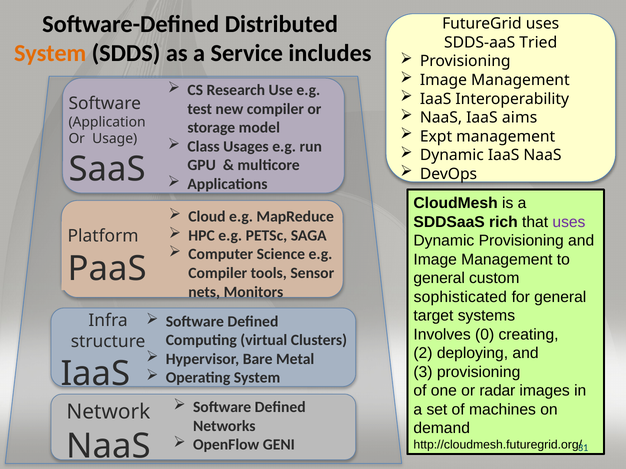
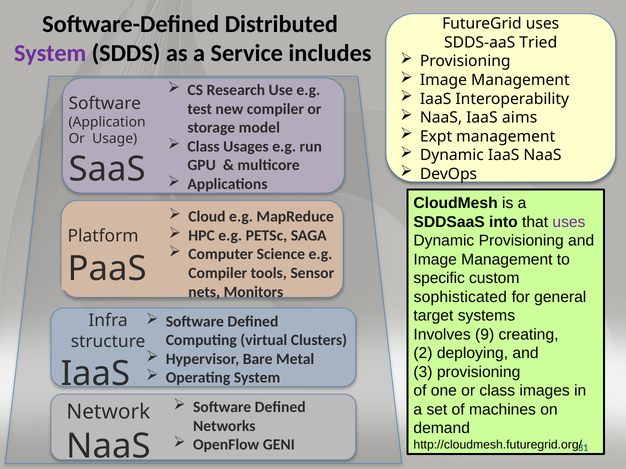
System colour: orange -> purple (50, 53)
rich: rich -> into (503, 222)
general: general -> specific (439, 278)
0: 0 -> 9 (485, 335)
or radar: radar -> class (497, 391)
